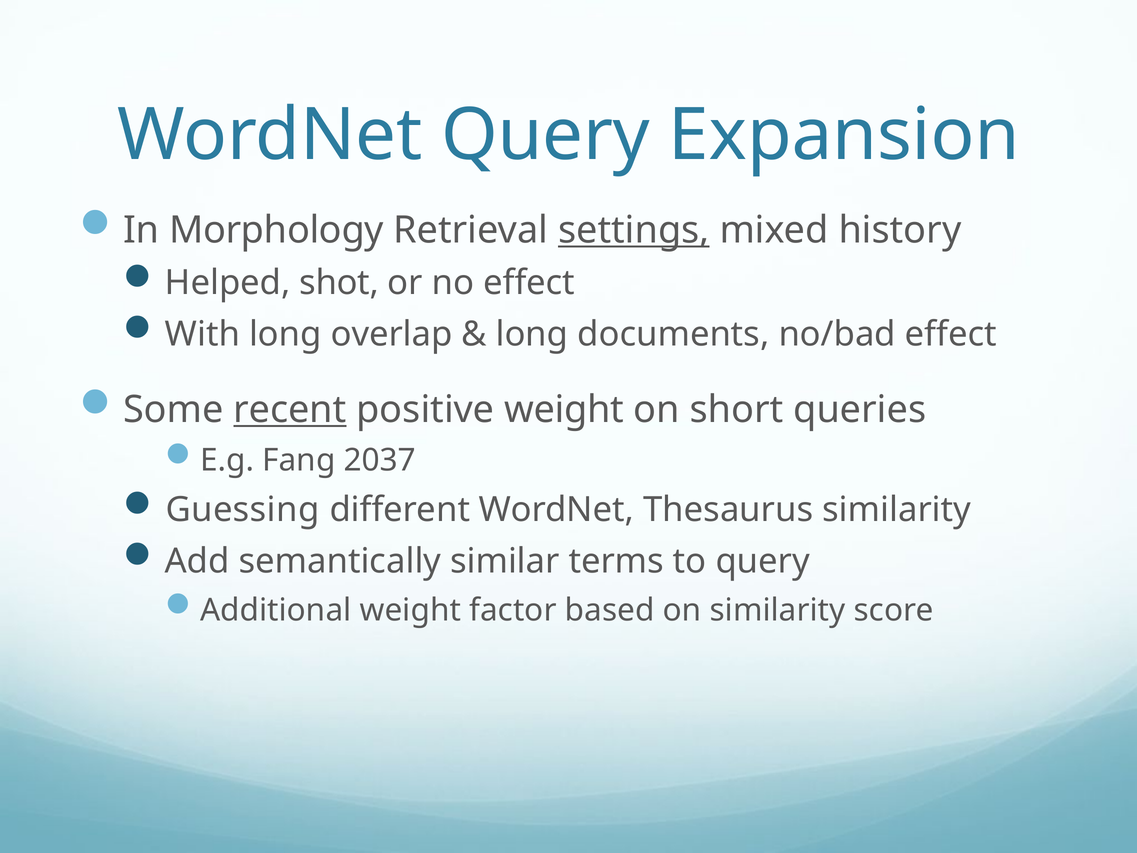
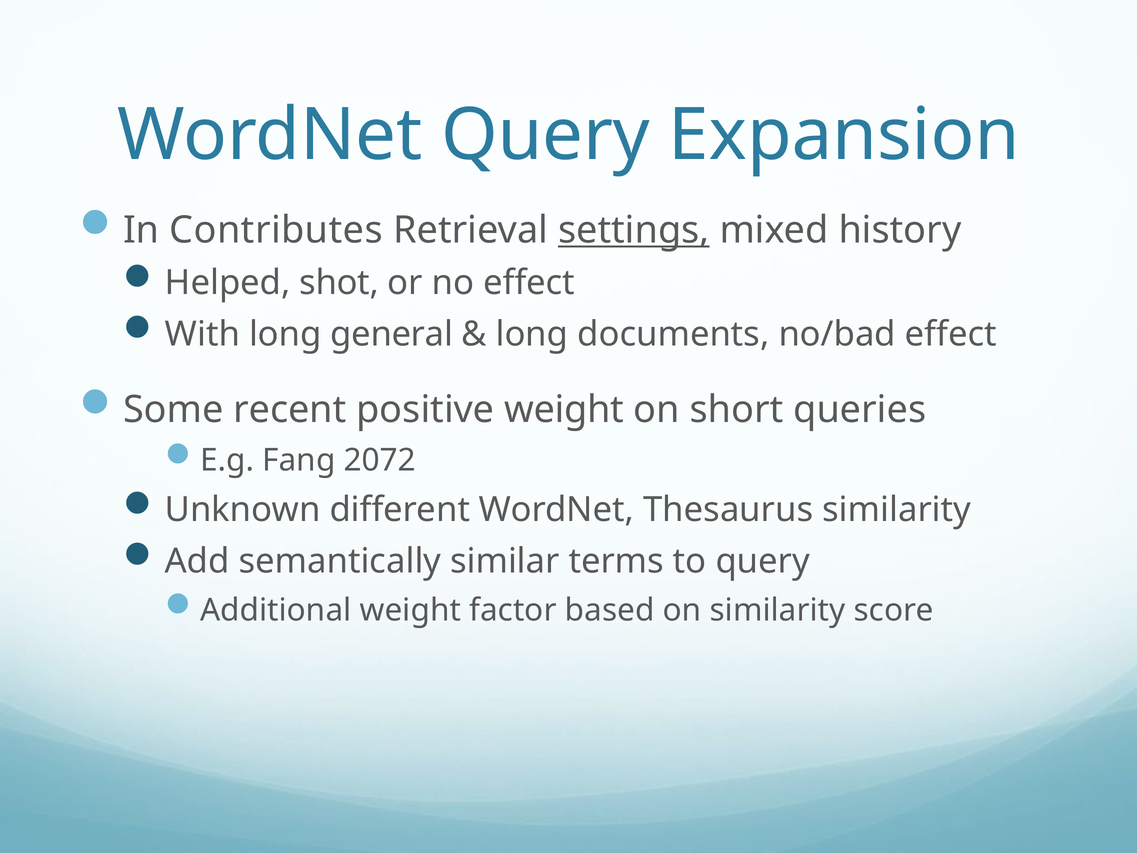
Morphology: Morphology -> Contributes (276, 230)
overlap: overlap -> general (392, 334)
recent underline: present -> none (290, 409)
2037: 2037 -> 2072 (380, 460)
Guessing: Guessing -> Unknown (243, 510)
